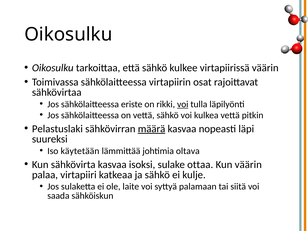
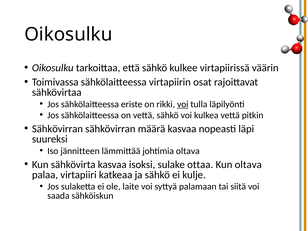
Pelastuslaki: Pelastuslaki -> Sähkövirran (57, 129)
määrä underline: present -> none (152, 129)
käytetään: käytetään -> jännitteen (80, 151)
Kun väärin: väärin -> oltava (248, 164)
